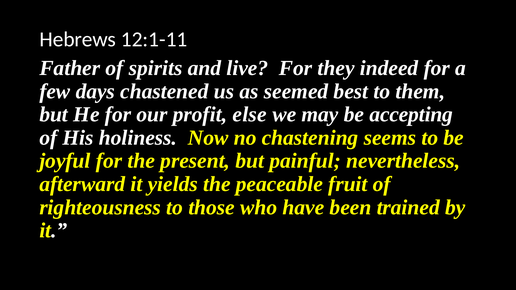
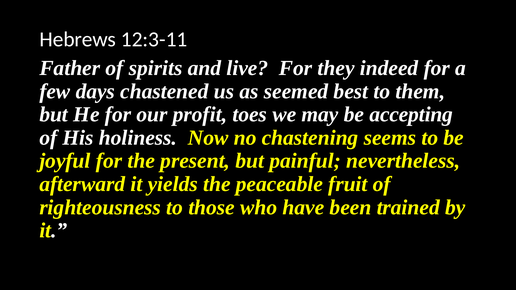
12:1-11: 12:1-11 -> 12:3-11 (154, 40)
else: else -> toes (250, 115)
